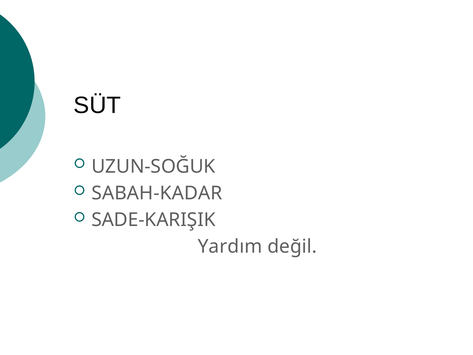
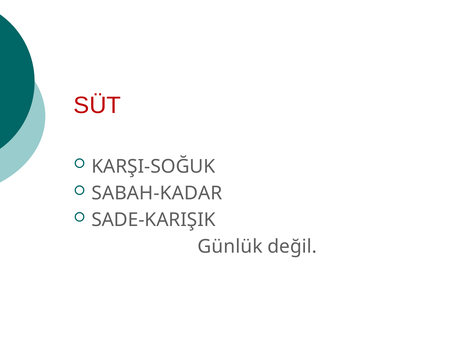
SÜT colour: black -> red (97, 105)
UZUN-SOĞUK: UZUN-SOĞUK -> KARŞI-SOĞUK (153, 166)
Yardım: Yardım -> Günlük (230, 246)
